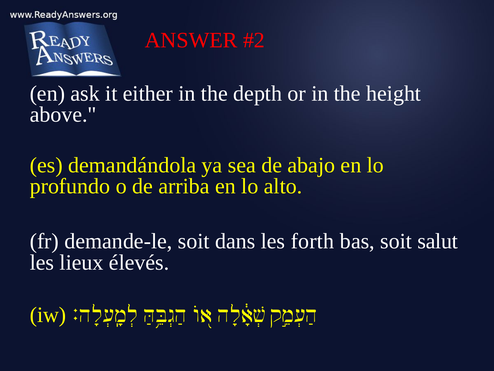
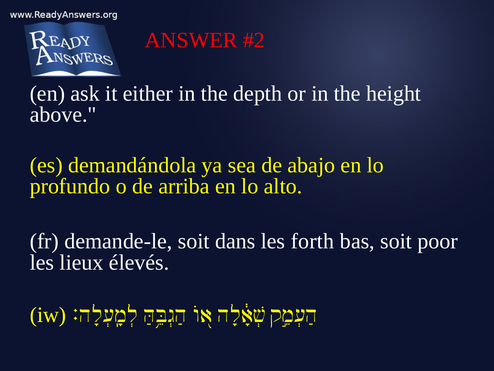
salut: salut -> poor (438, 241)
